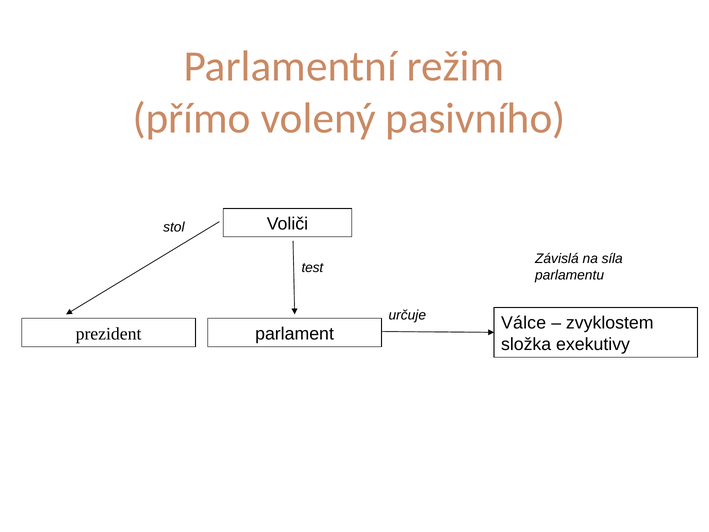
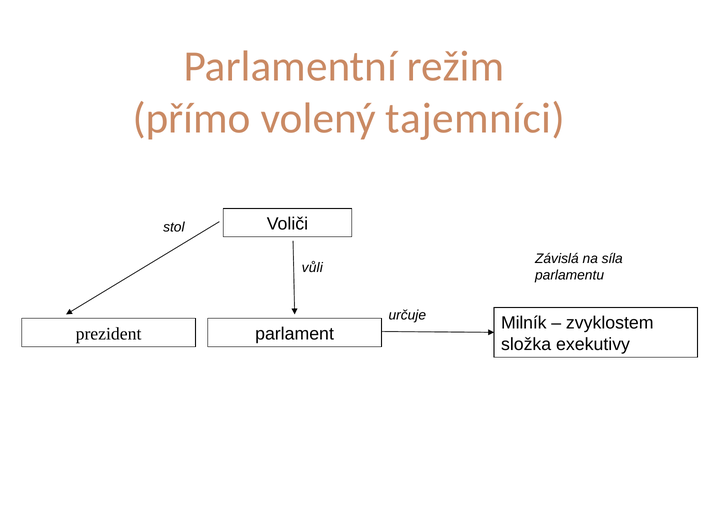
pasivního: pasivního -> tajemníci (475, 118)
test: test -> vůli (312, 268)
Válce: Válce -> Milník (524, 323)
